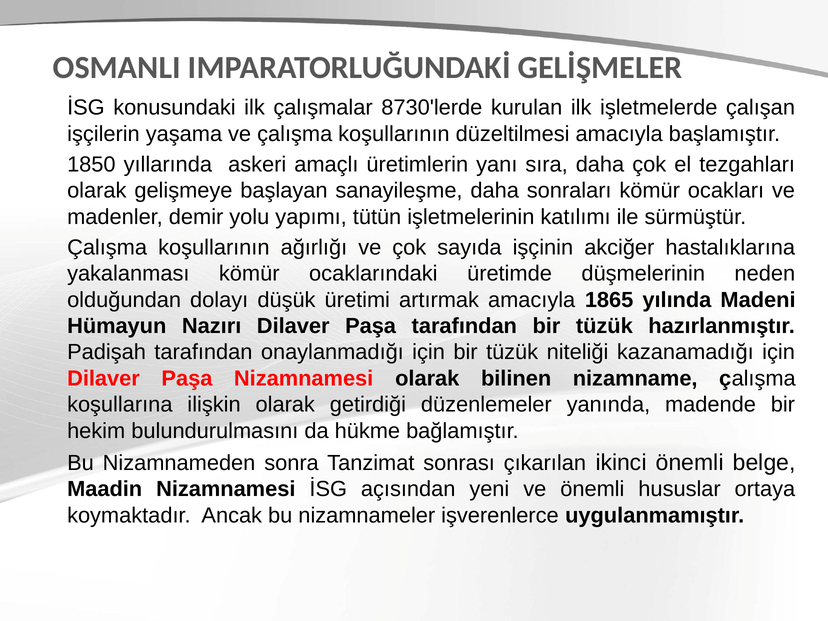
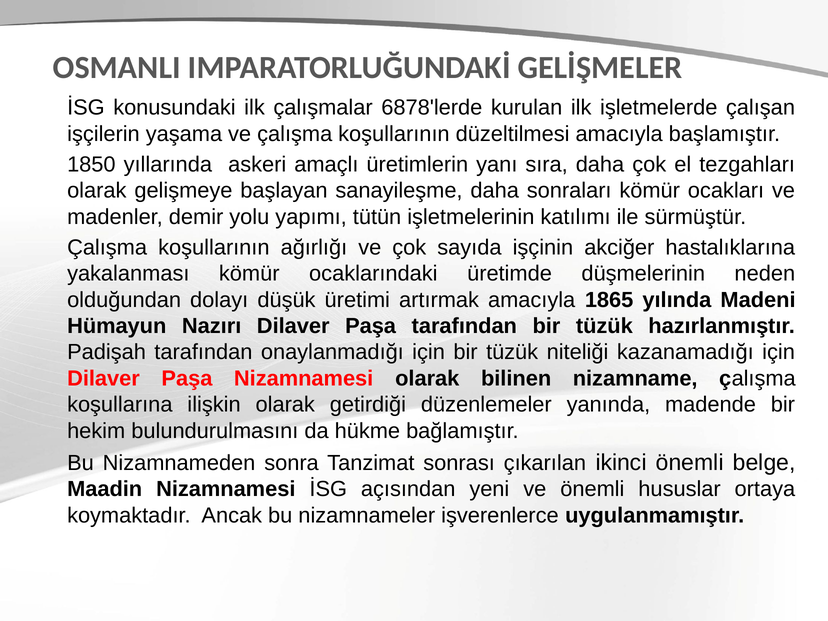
8730'lerde: 8730'lerde -> 6878'lerde (432, 108)
